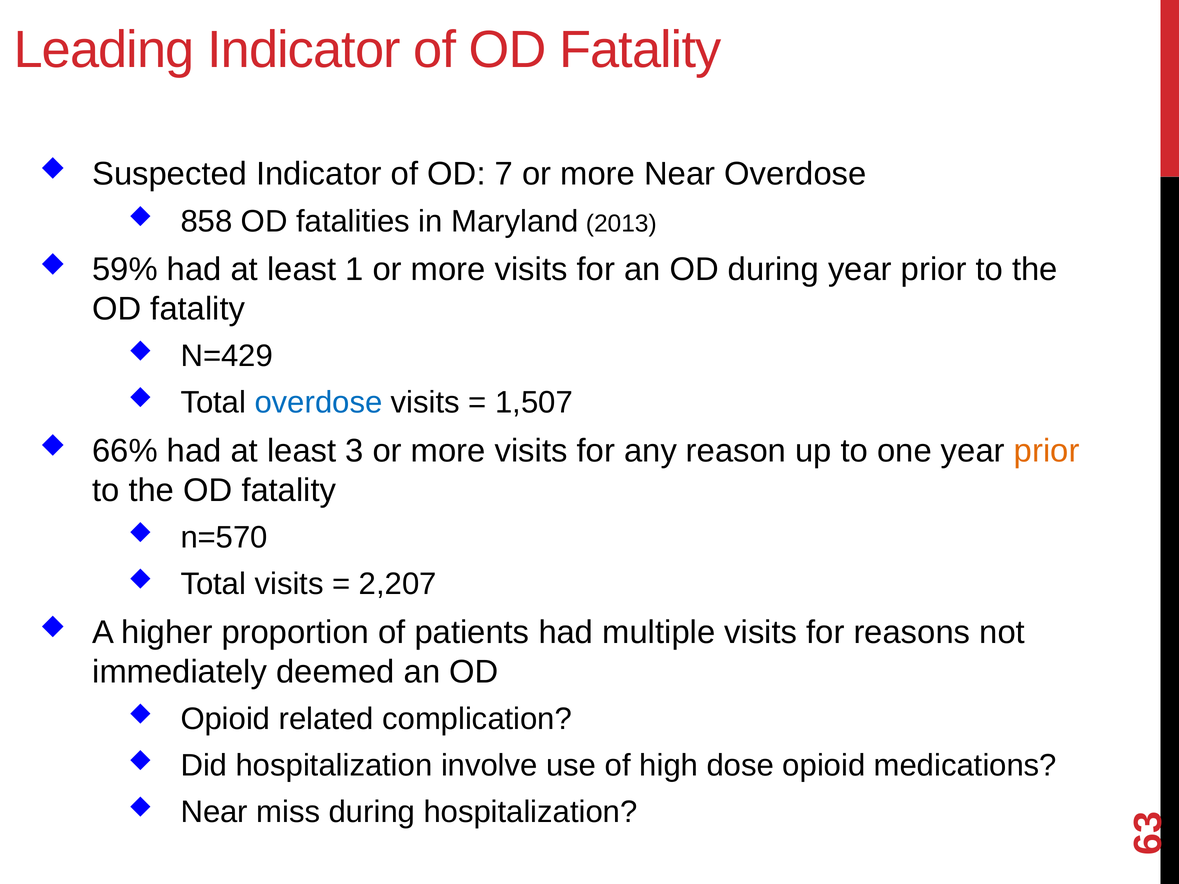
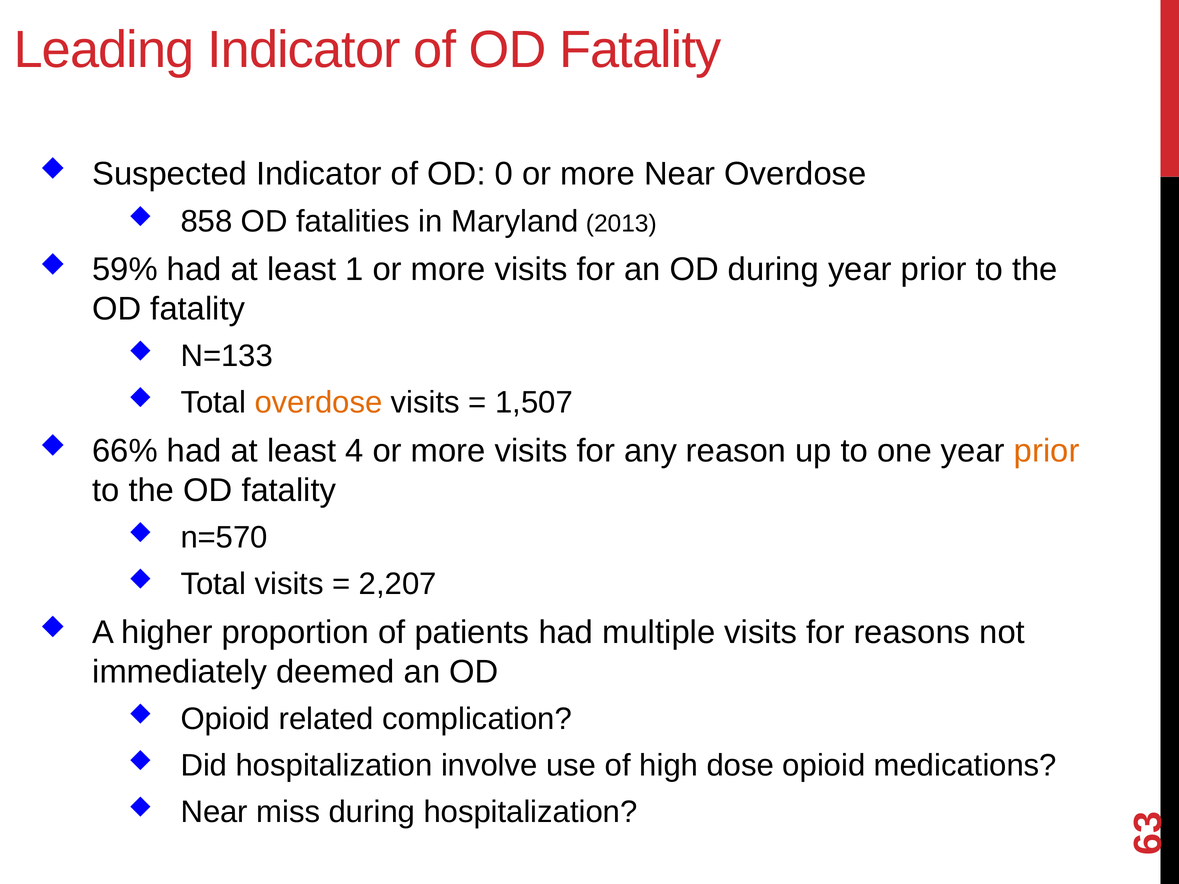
7: 7 -> 0 (504, 174)
N=429: N=429 -> N=133 (227, 356)
overdose colour: blue -> orange (318, 403)
least 3: 3 -> 4 (354, 451)
